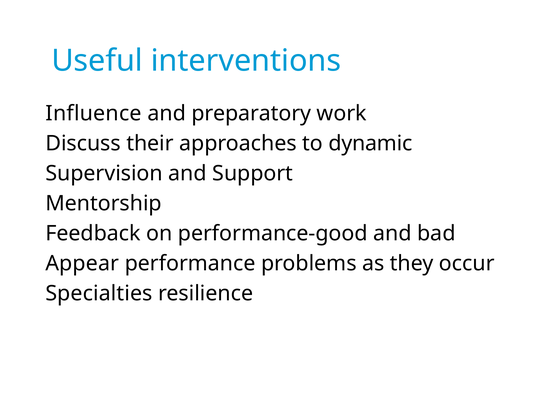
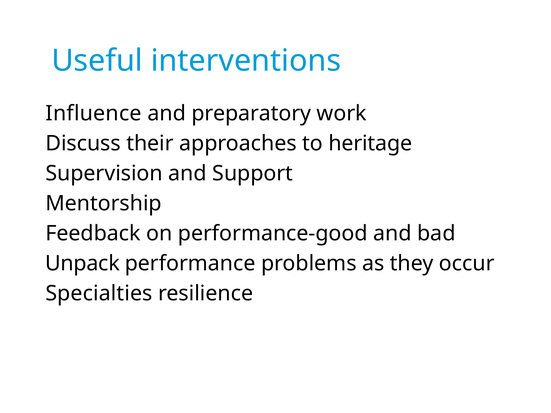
dynamic: dynamic -> heritage (370, 144)
Appear: Appear -> Unpack (82, 264)
